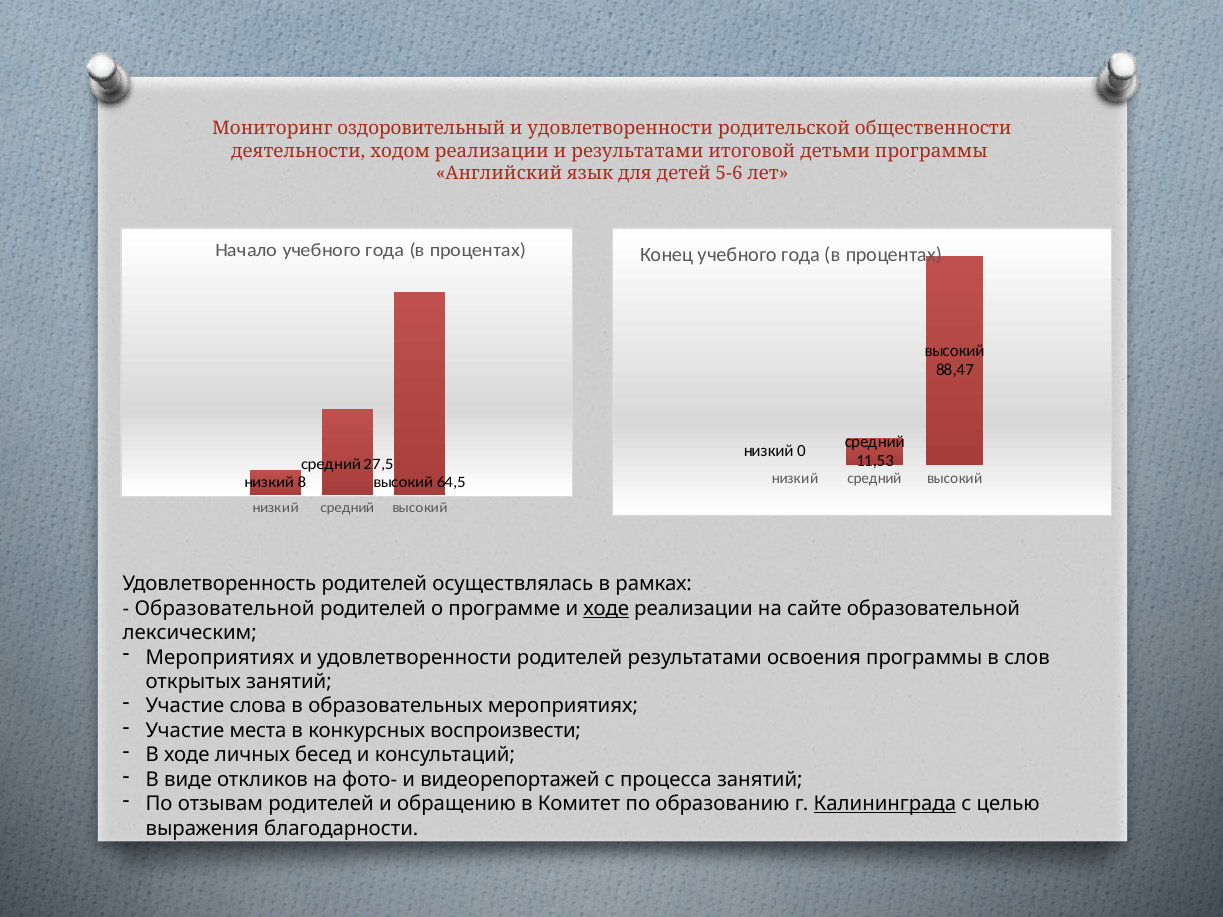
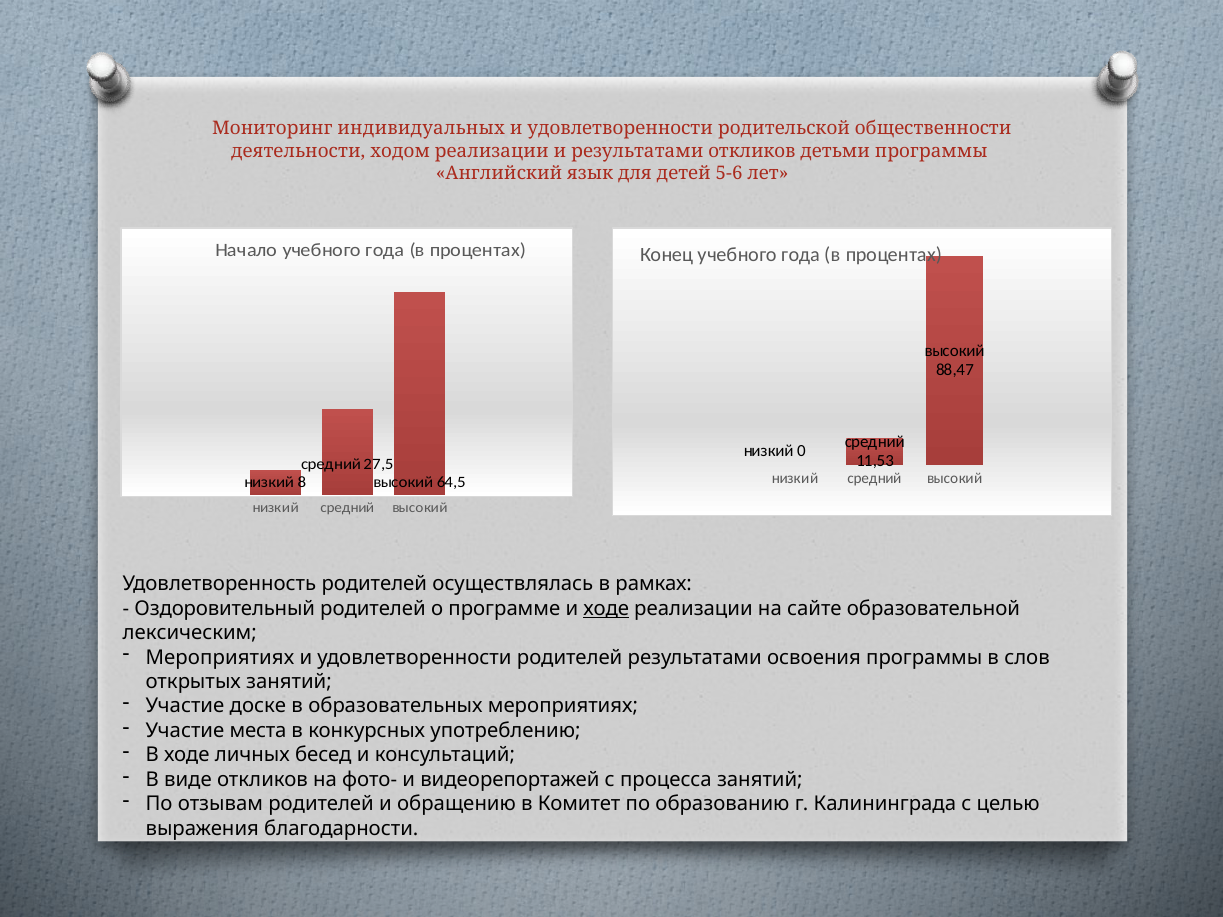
оздоровительный: оздоровительный -> индивидуальных (421, 129)
результатами итоговой: итоговой -> откликов (752, 151)
Образовательной: Образовательной -> Оздоровительный (225, 609)
слова: слова -> доске (258, 706)
воспроизвести: воспроизвести -> употреблению (505, 731)
Калининграда underline: present -> none (885, 804)
